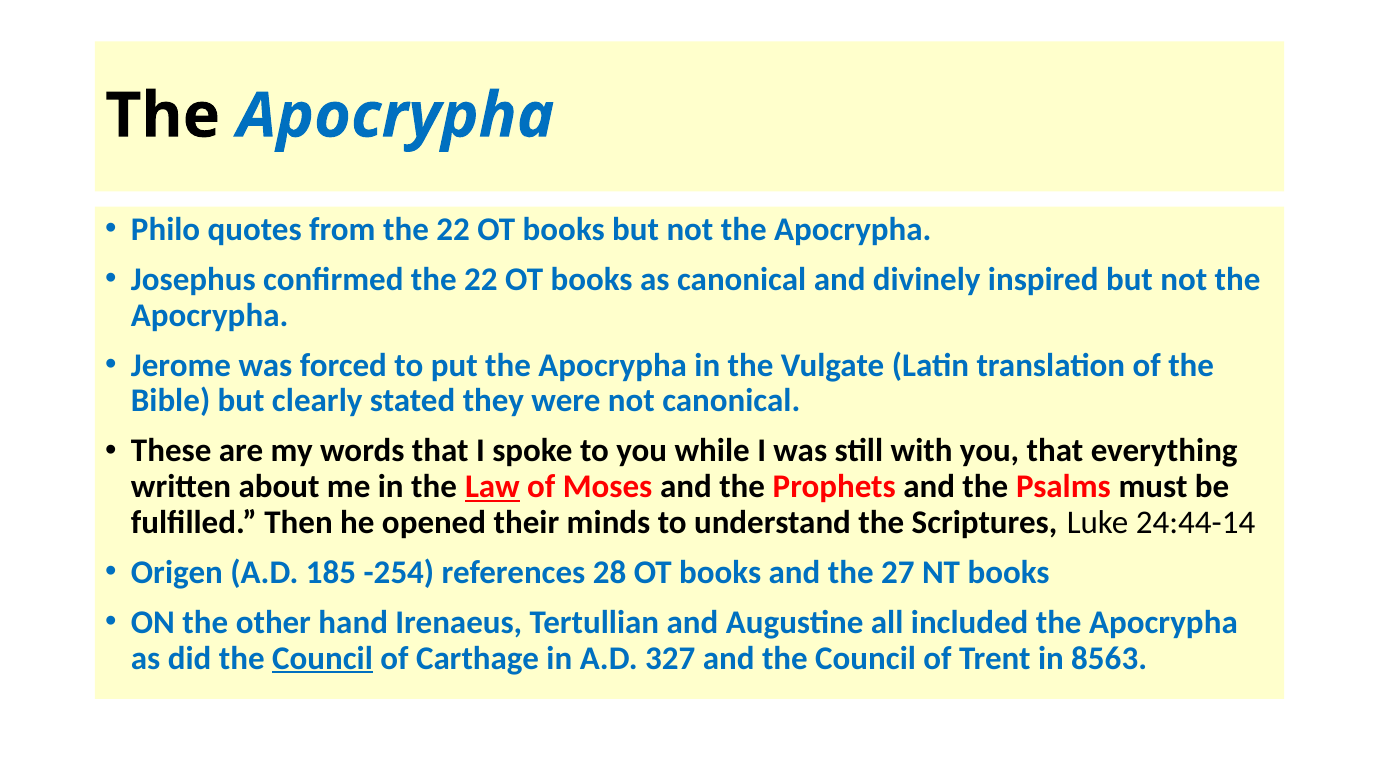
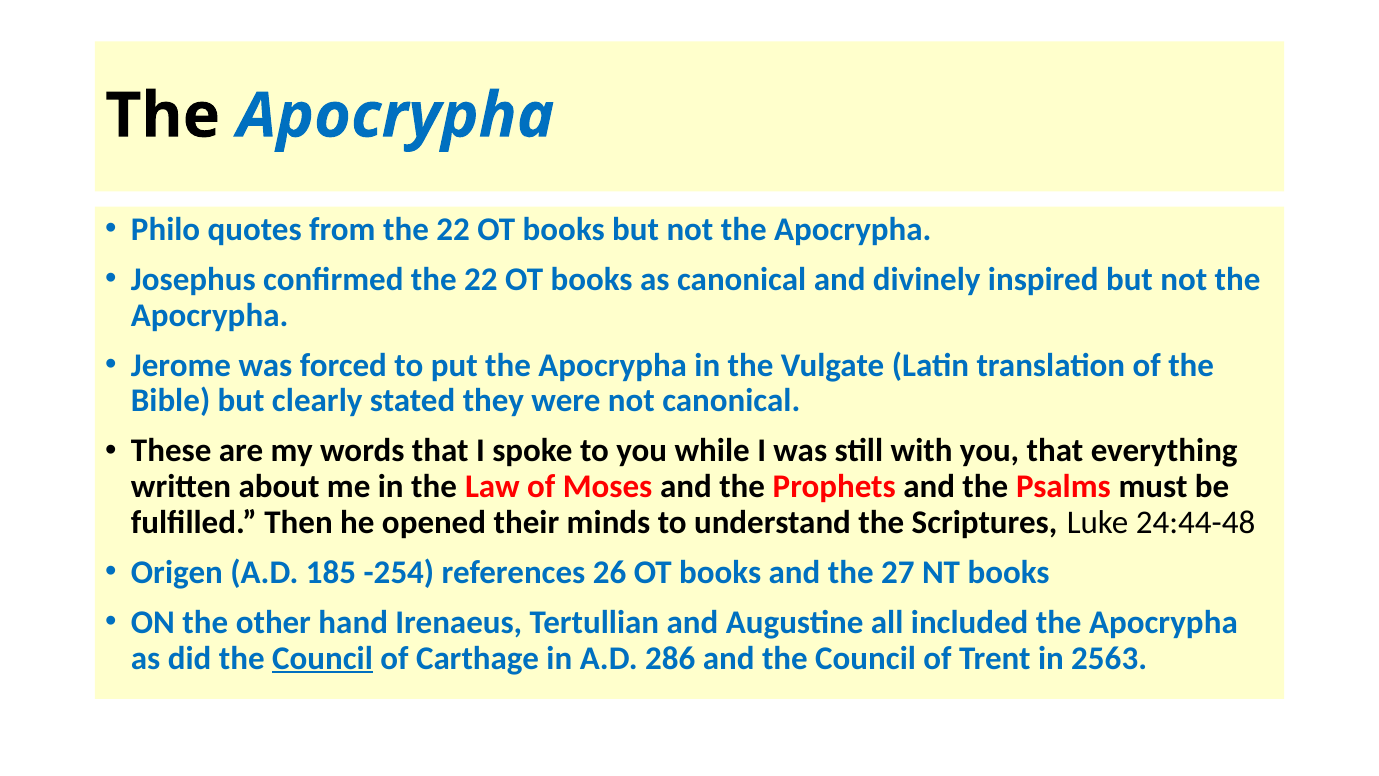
Law underline: present -> none (492, 486)
24:44-14: 24:44-14 -> 24:44-48 (1196, 522)
28: 28 -> 26 (610, 572)
327: 327 -> 286 (670, 658)
8563: 8563 -> 2563 (1109, 658)
